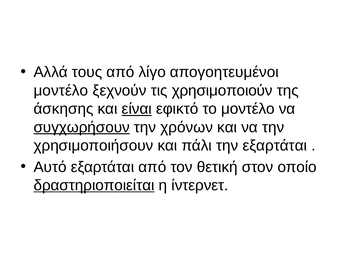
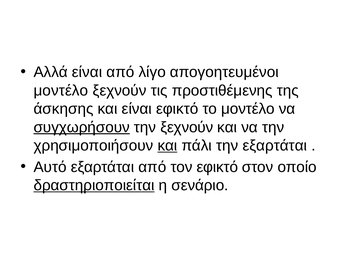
Αλλά τους: τους -> είναι (87, 72)
χρησιμοποιούν: χρησιμοποιούν -> προστιθέμενης (222, 91)
είναι underline: present -> none (137, 109)
την χρόνων: χρόνων -> ξεχνούν (187, 127)
και underline: none -> present (167, 146)
τον θετική: θετική -> εφικτό (217, 167)
ίντερνετ: ίντερνετ -> σενάριο (200, 185)
